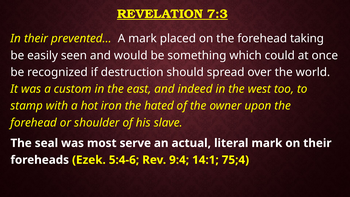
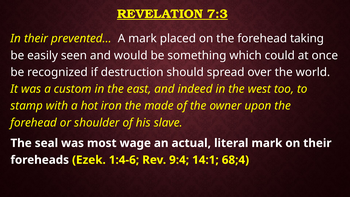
hated: hated -> made (159, 106)
serve: serve -> wage (135, 143)
5:4-6: 5:4-6 -> 1:4-6 (124, 160)
75;4: 75;4 -> 68;4 (235, 160)
